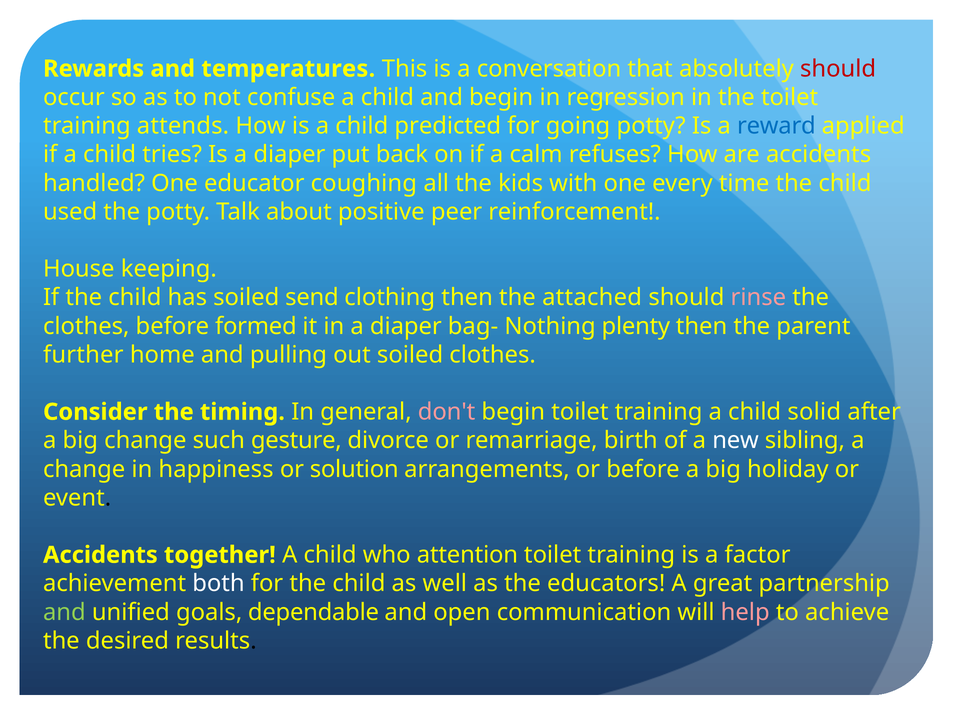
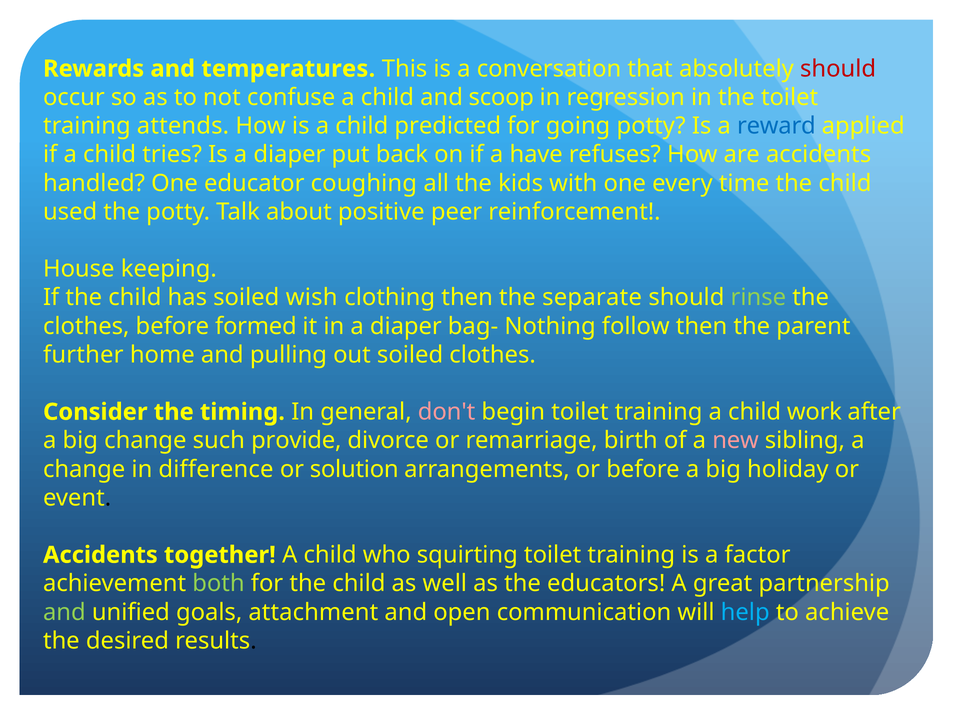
and begin: begin -> scoop (501, 97)
calm: calm -> have (536, 155)
send: send -> wish (312, 297)
attached: attached -> separate (592, 297)
rinse colour: pink -> light green (758, 297)
plenty: plenty -> follow (636, 326)
solid: solid -> work (814, 412)
gesture: gesture -> provide (296, 440)
new colour: white -> pink (736, 440)
happiness: happiness -> difference (216, 469)
attention: attention -> squirting (467, 555)
both colour: white -> light green (218, 583)
dependable: dependable -> attachment (313, 612)
help colour: pink -> light blue (745, 612)
